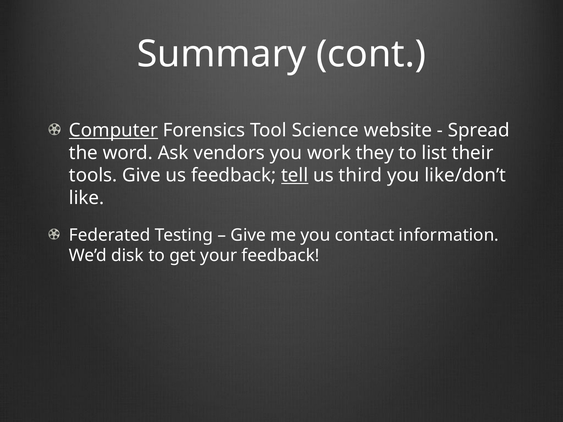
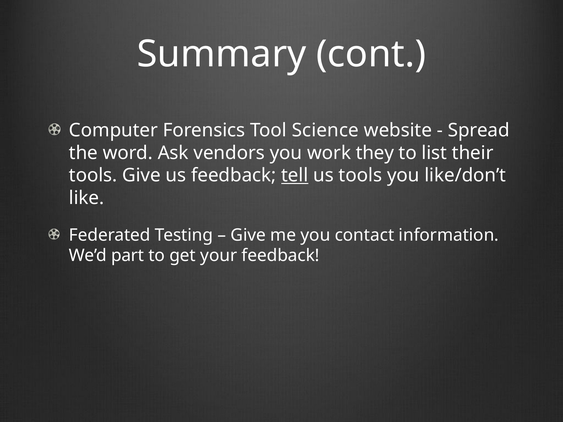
Computer underline: present -> none (113, 130)
us third: third -> tools (360, 176)
disk: disk -> part (128, 256)
